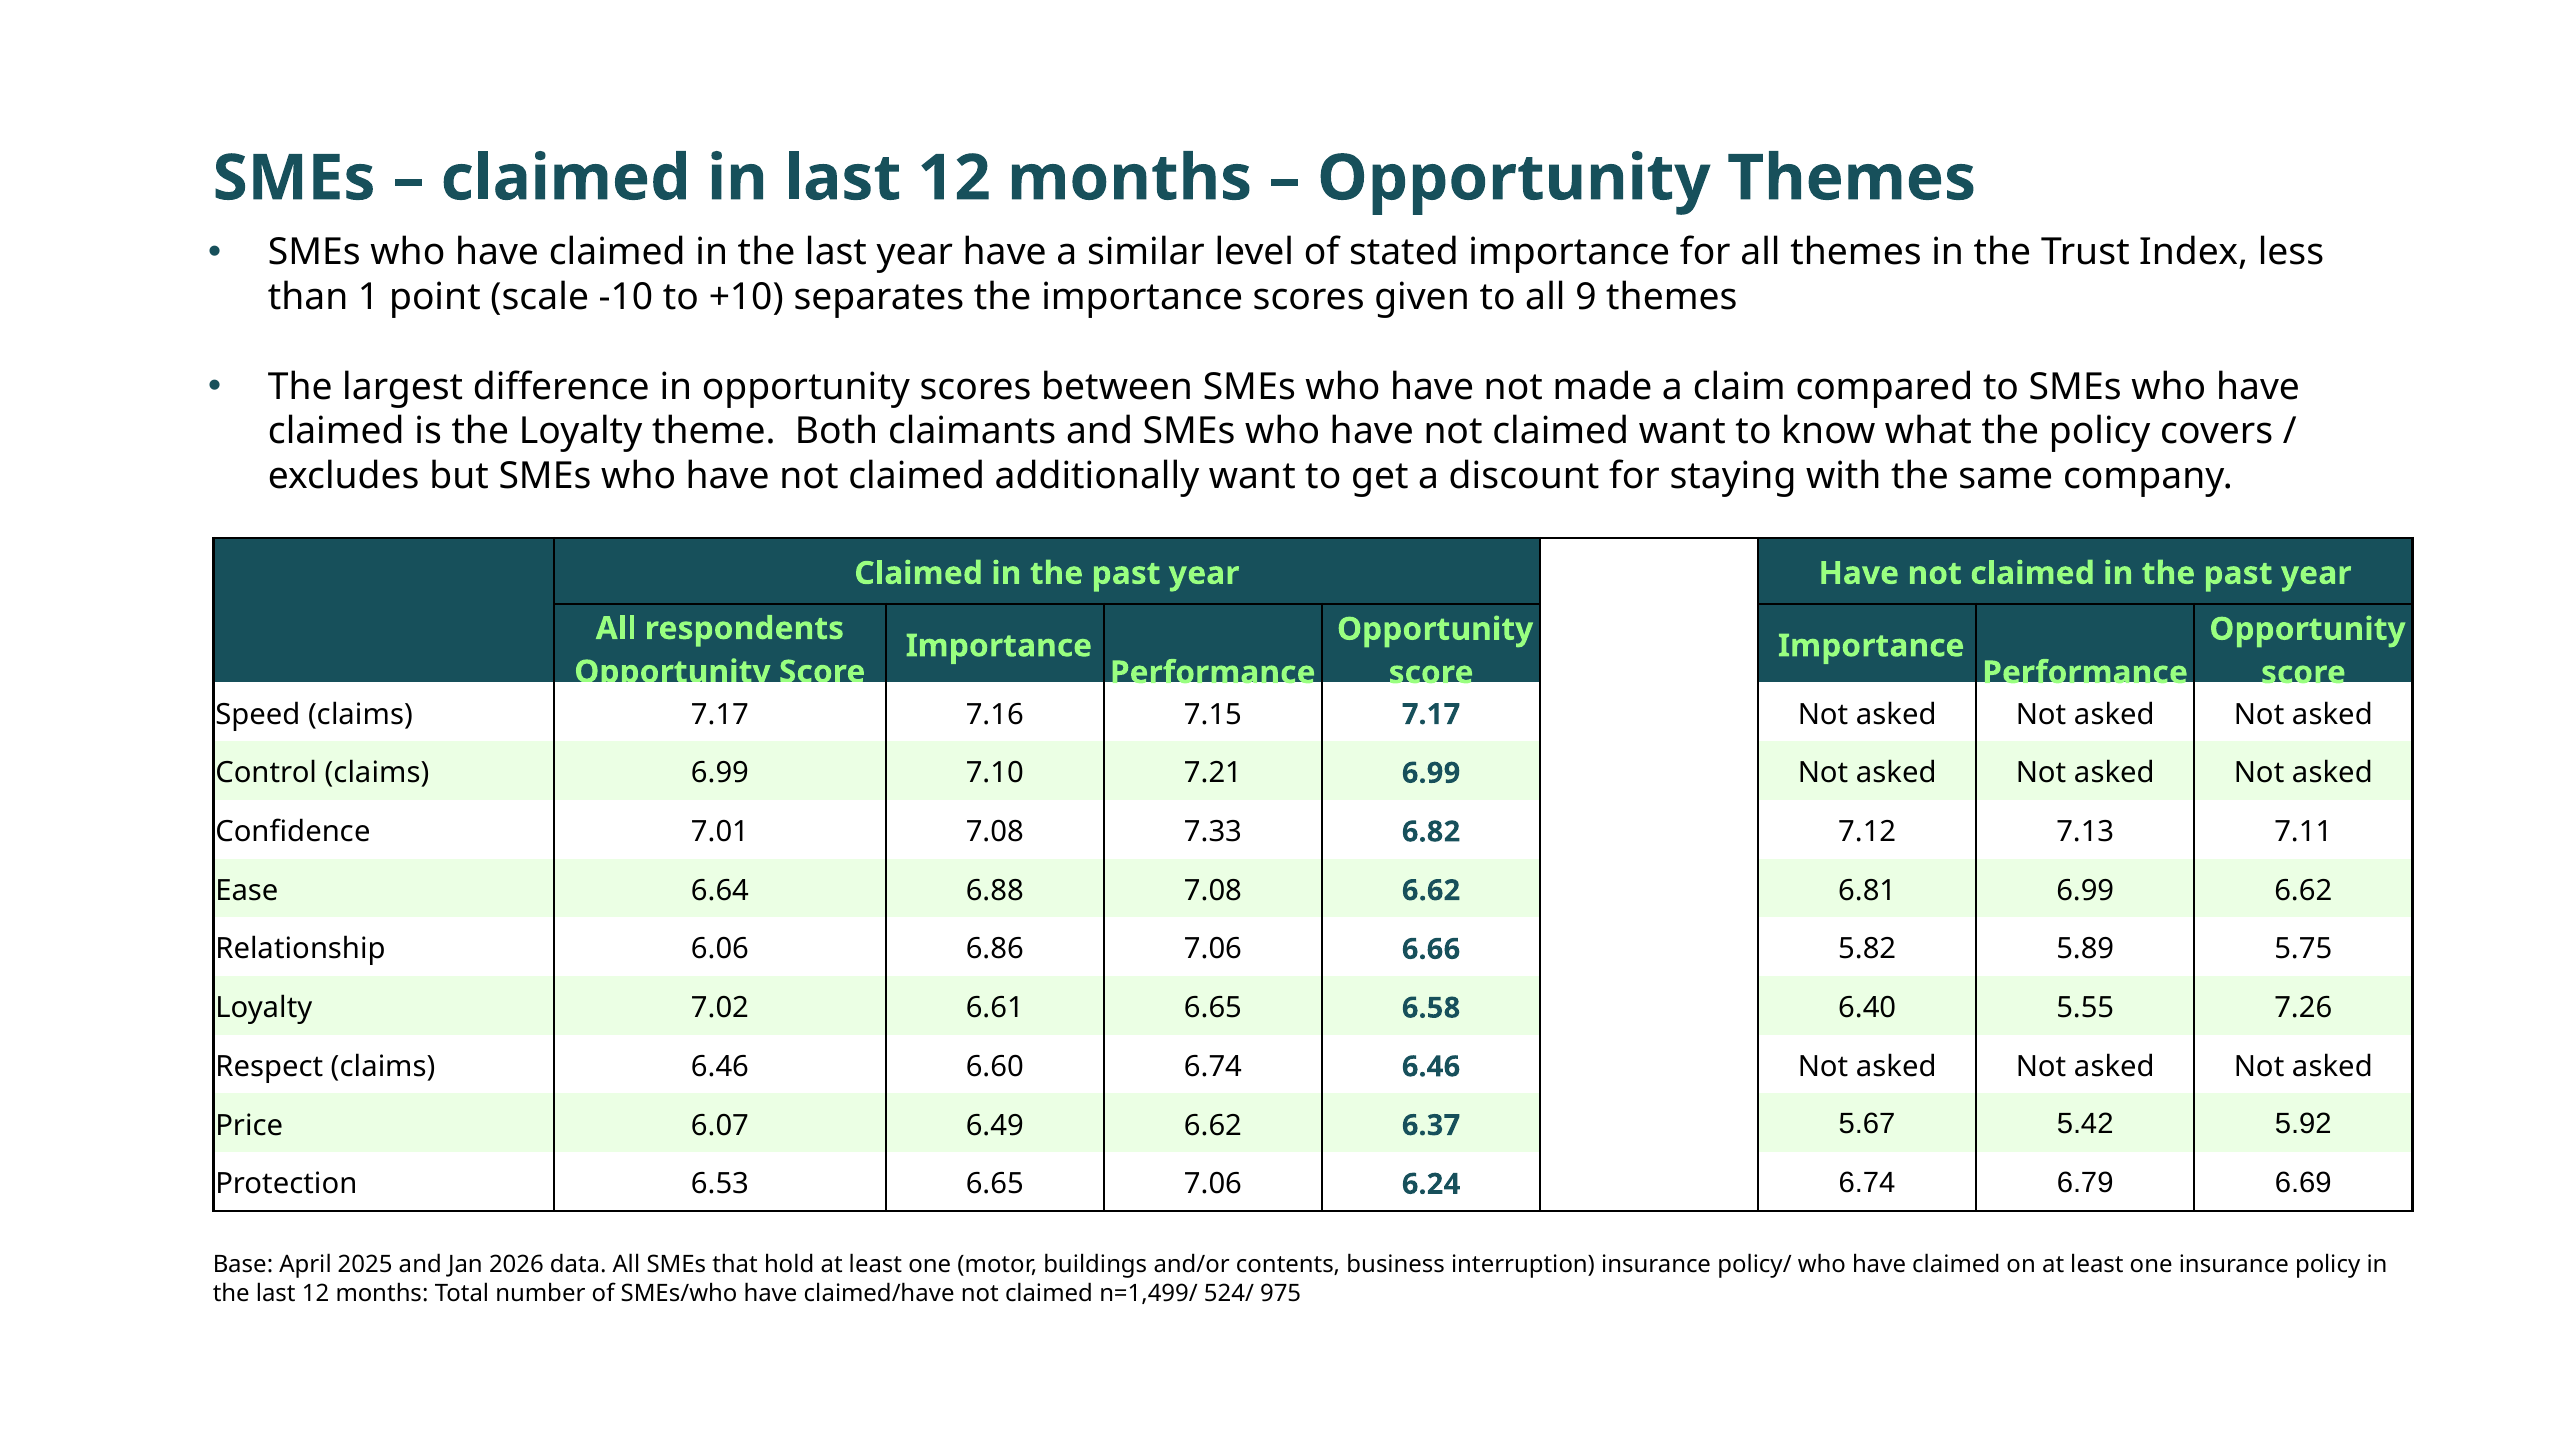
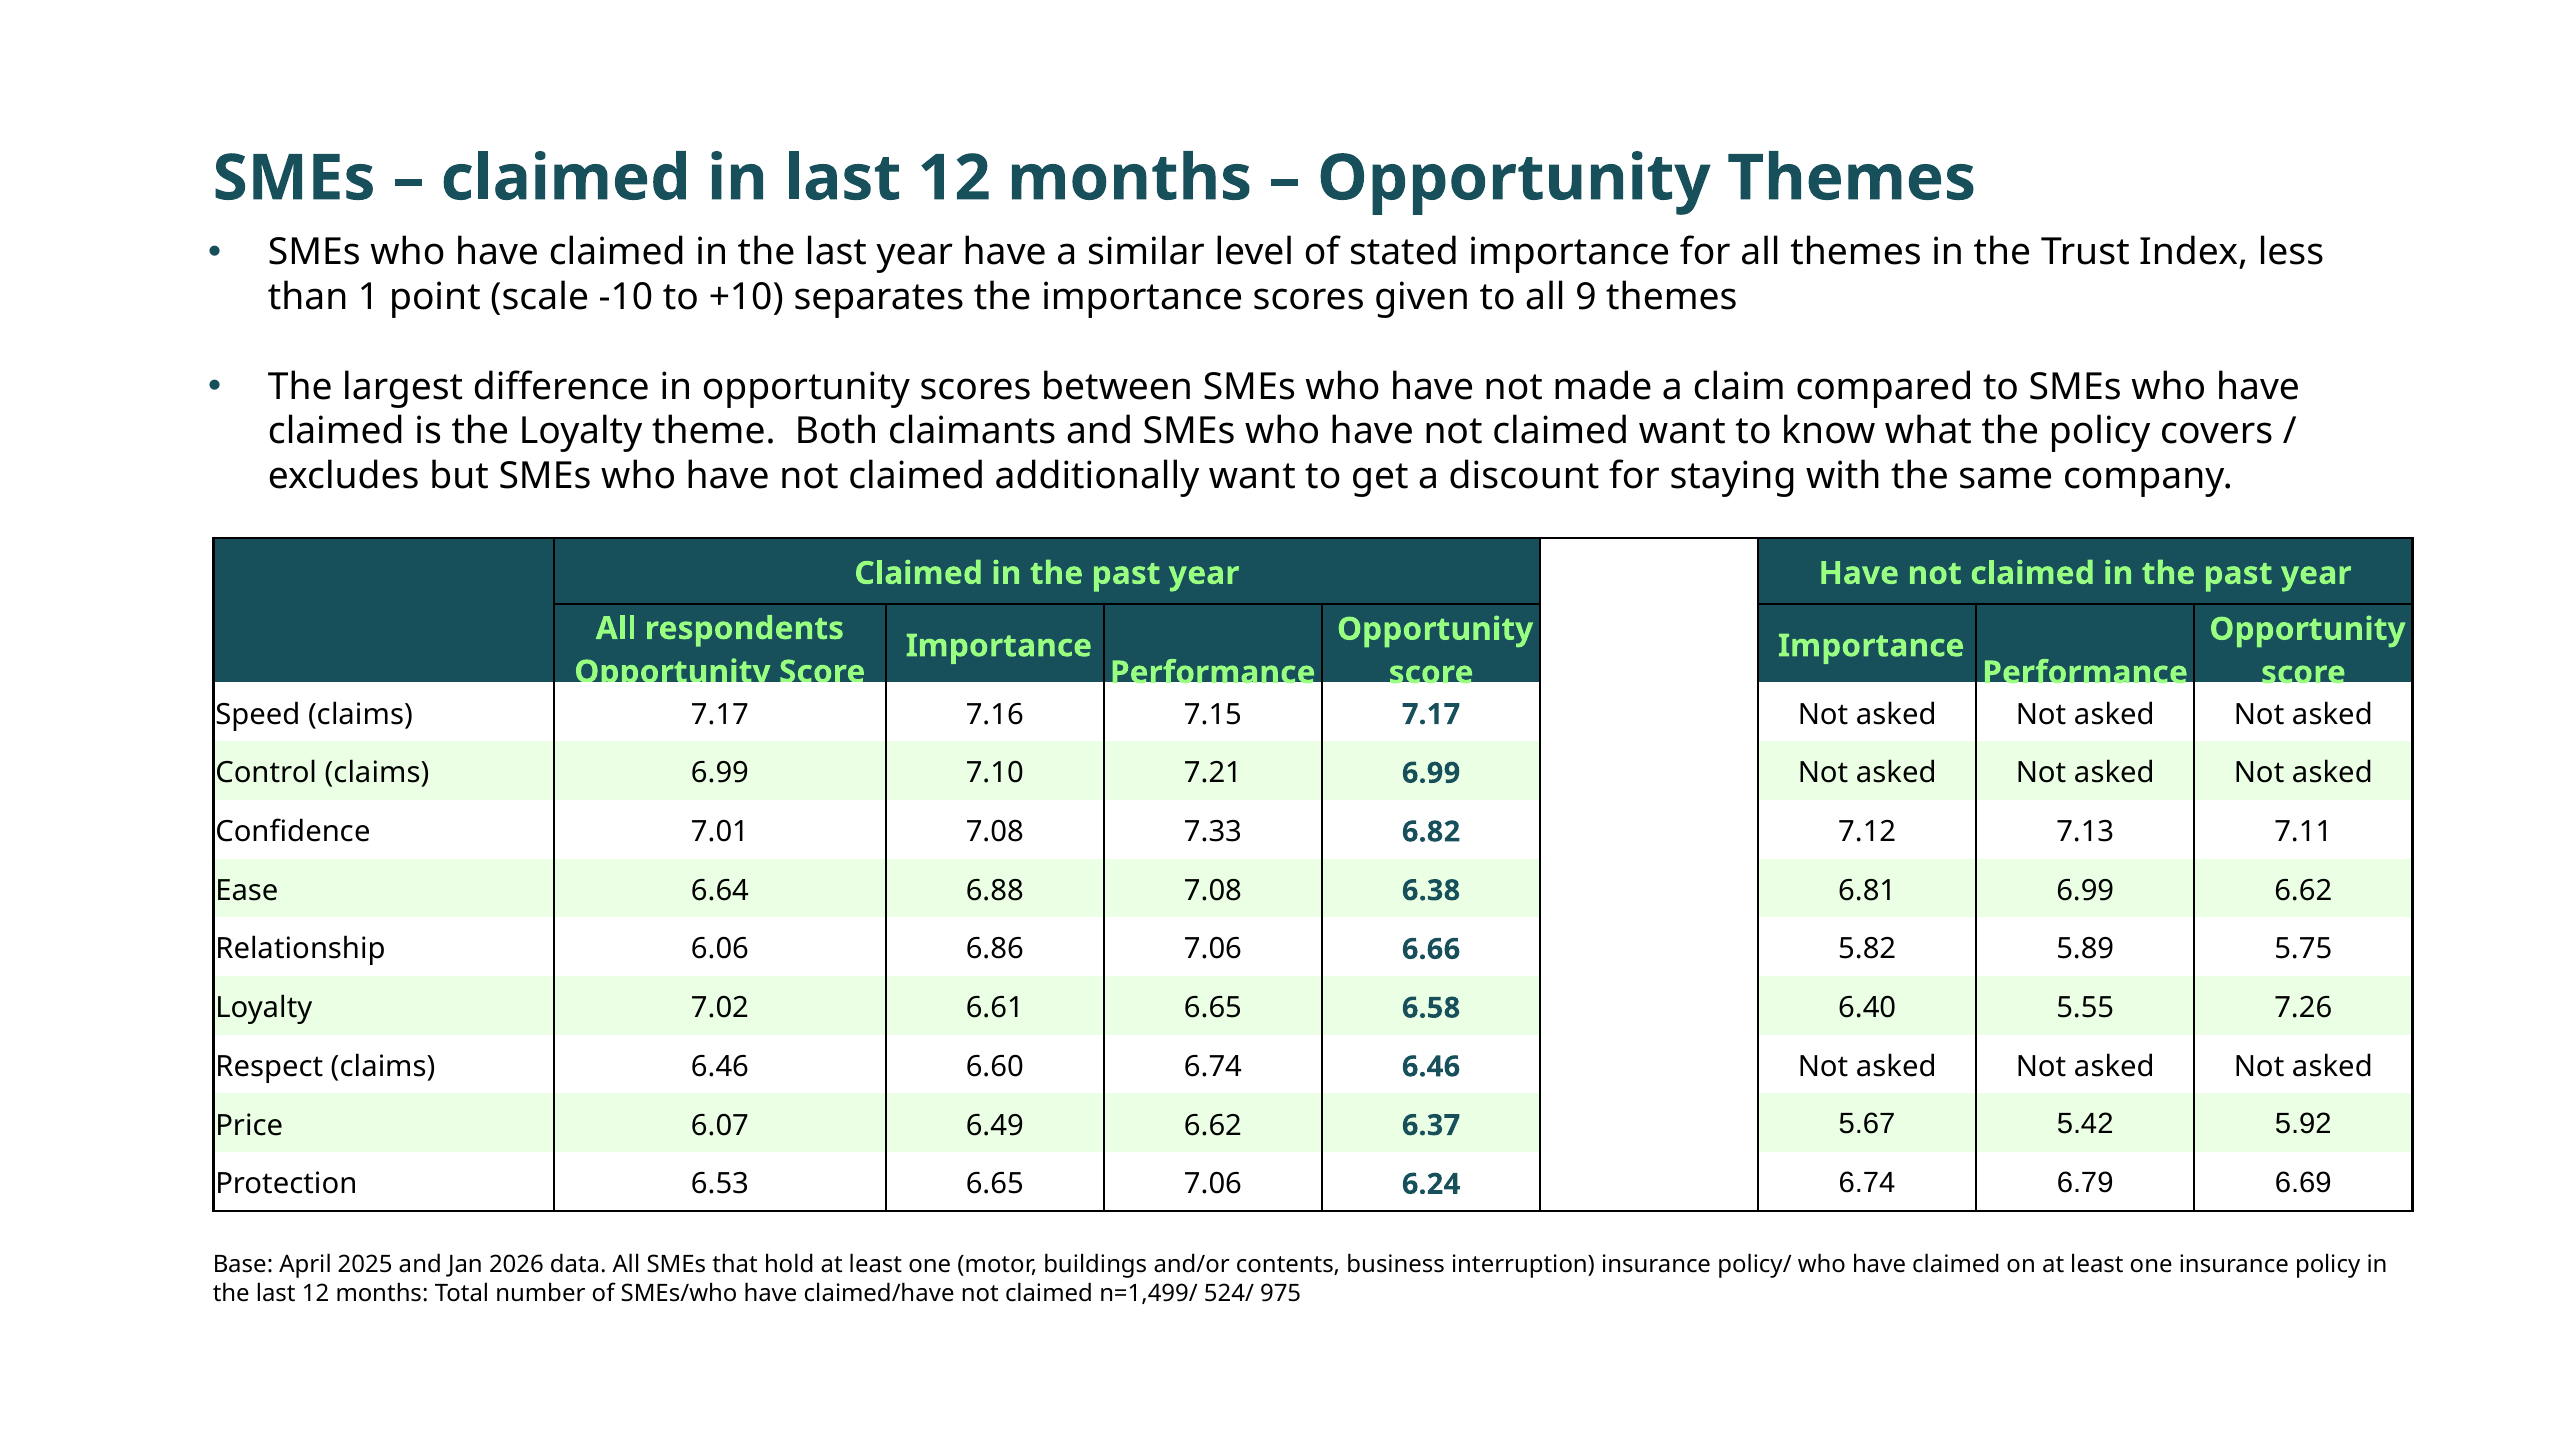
7.08 6.62: 6.62 -> 6.38 (1431, 891)
